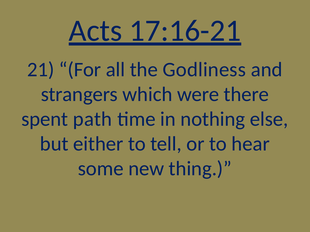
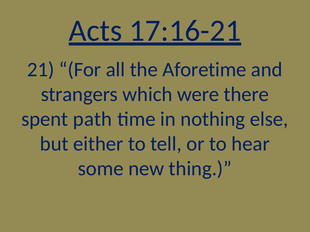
Godliness: Godliness -> Aforetime (204, 70)
